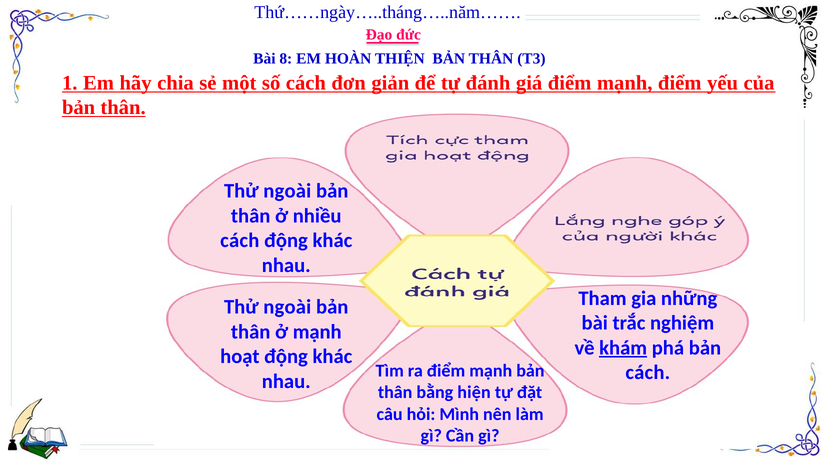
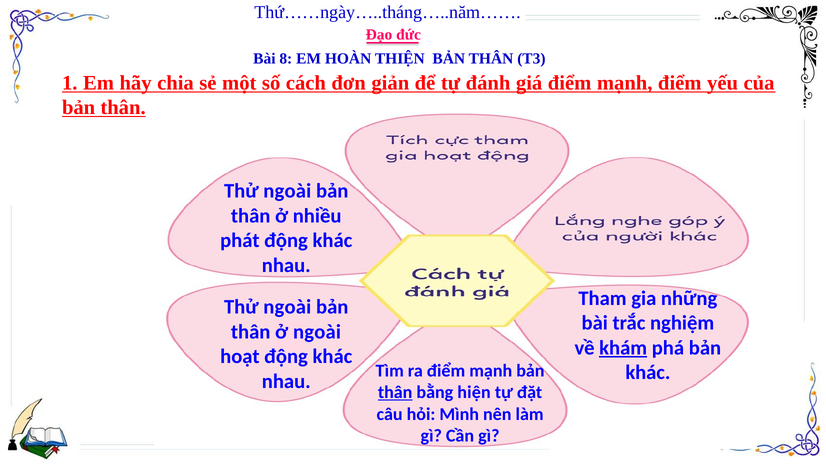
cách: cách -> phát (240, 241)
ở mạnh: mạnh -> ngoài (317, 332)
cách: cách -> khác (648, 373)
thân underline: none -> present (395, 392)
